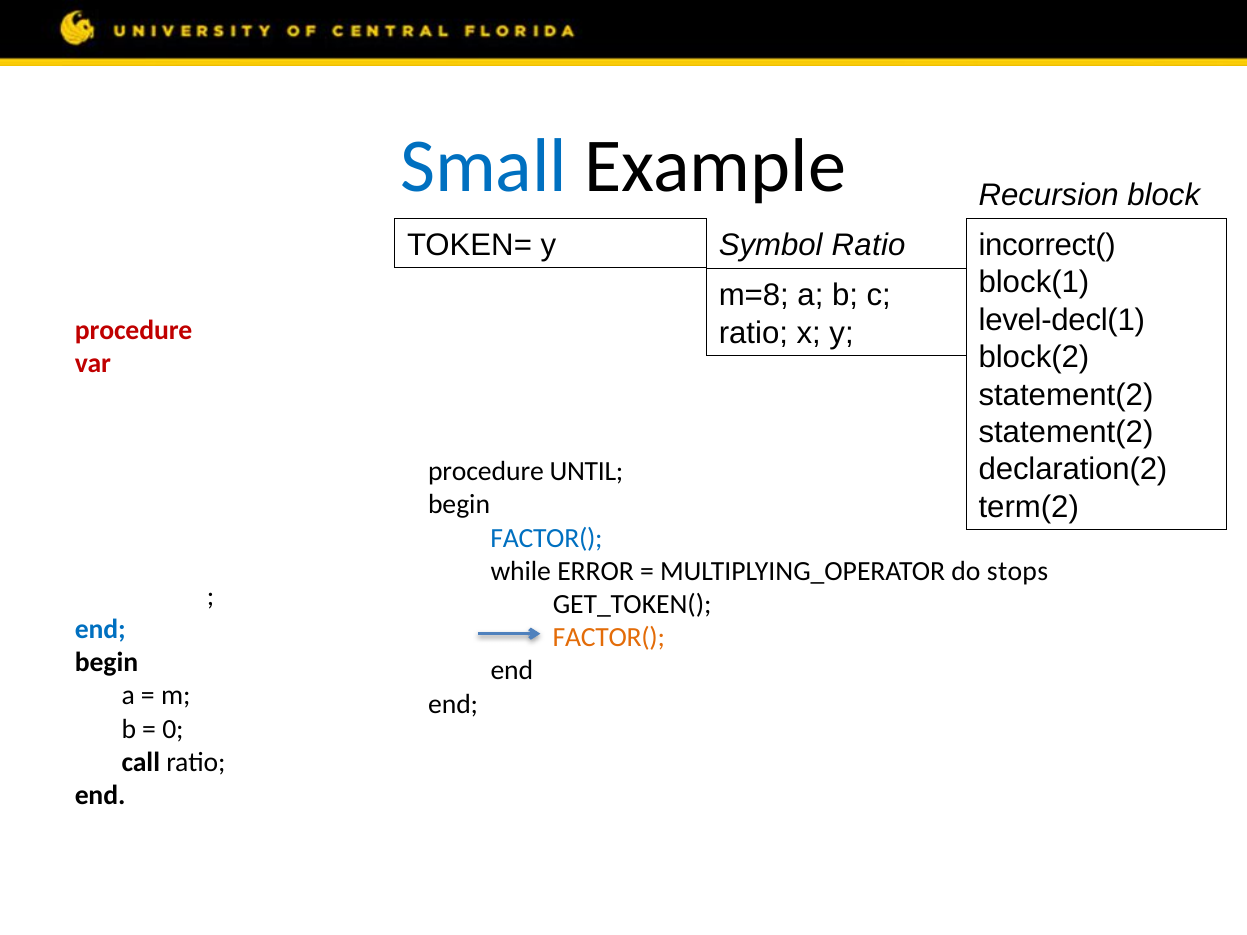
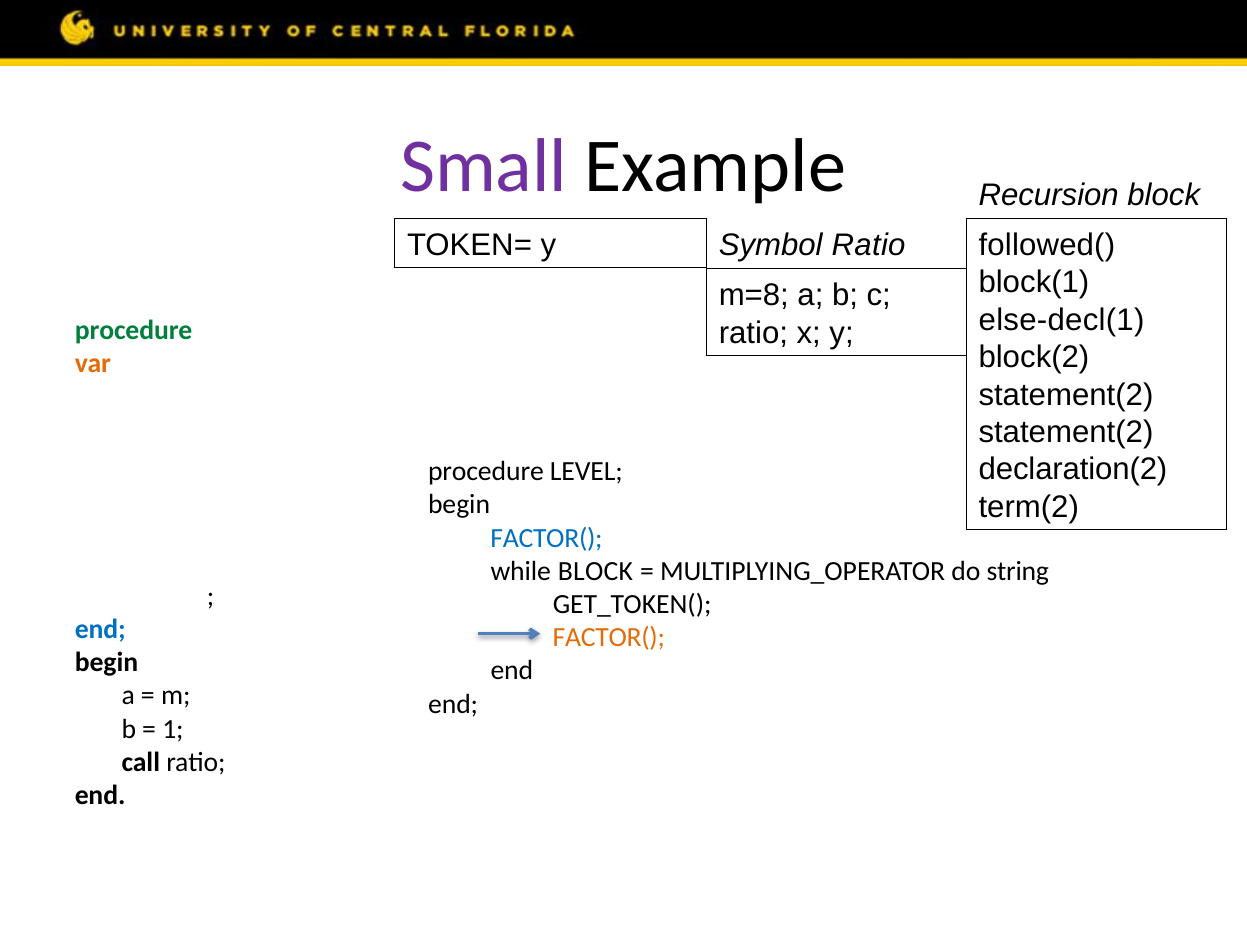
Small colour: blue -> purple (484, 166)
incorrect(: incorrect( -> followed( (1047, 245)
level-decl(1: level-decl(1 -> else-decl(1 (1062, 320)
procedure colour: red -> green (134, 330)
var colour: red -> orange (93, 363)
UNTIL: UNTIL -> LEVEL (586, 472)
while ERROR: ERROR -> BLOCK (595, 571)
stops: stops -> string (1018, 571)
0: 0 -> 1 (173, 729)
